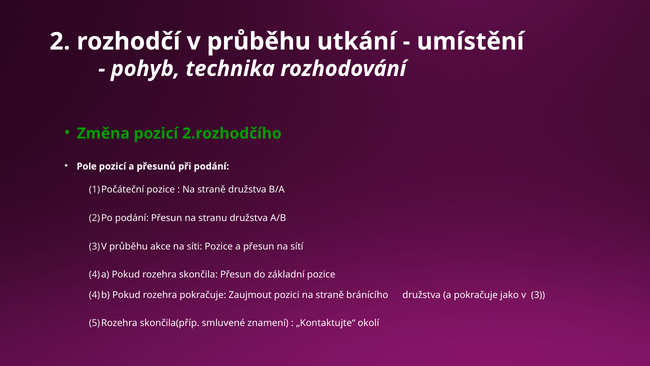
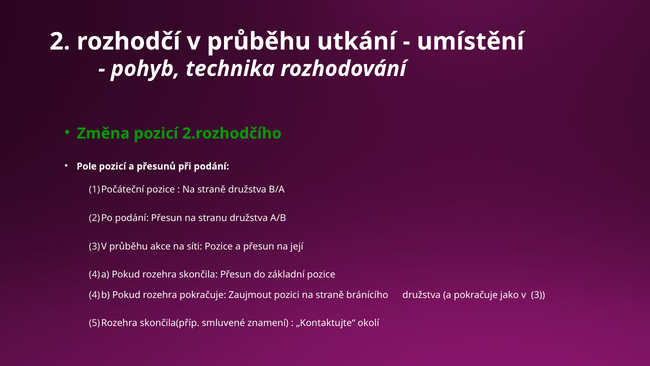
sítí: sítí -> její (297, 246)
